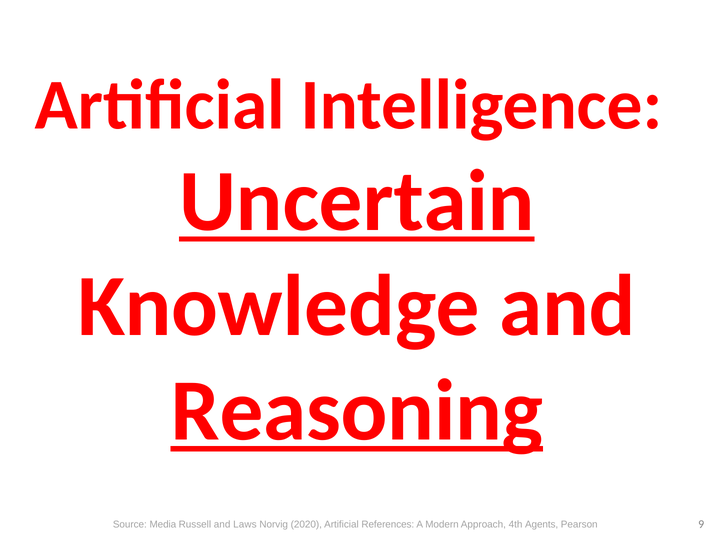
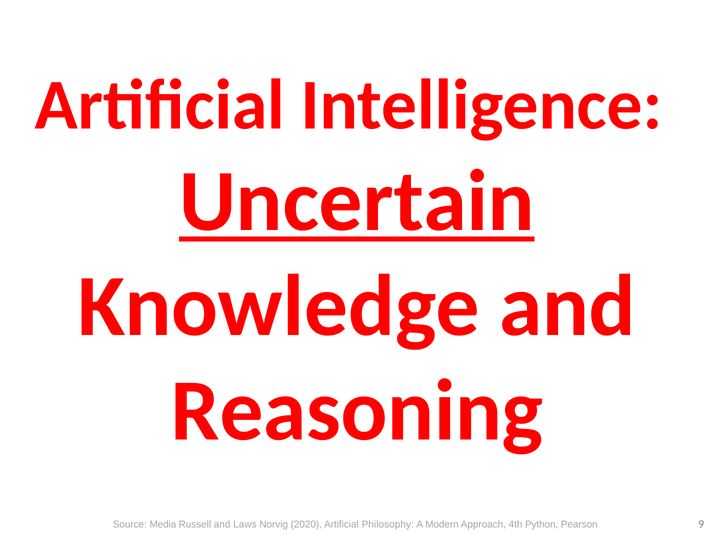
Reasoning underline: present -> none (357, 411)
References: References -> Philosophy (388, 524)
Agents: Agents -> Python (542, 524)
